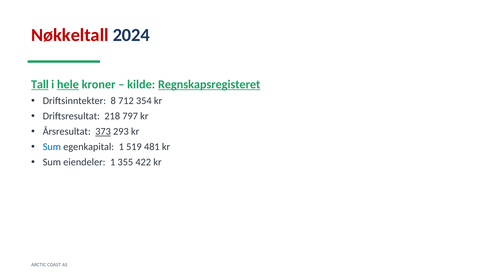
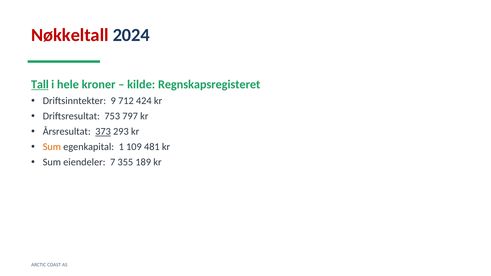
hele underline: present -> none (68, 85)
Regnskapsregisteret underline: present -> none (209, 85)
8: 8 -> 9 (113, 101)
354: 354 -> 424 (144, 101)
218: 218 -> 753 (112, 116)
Sum colour: blue -> orange (52, 147)
519: 519 -> 109 (134, 147)
eiendeler 1: 1 -> 7 (113, 162)
422: 422 -> 189 (143, 162)
